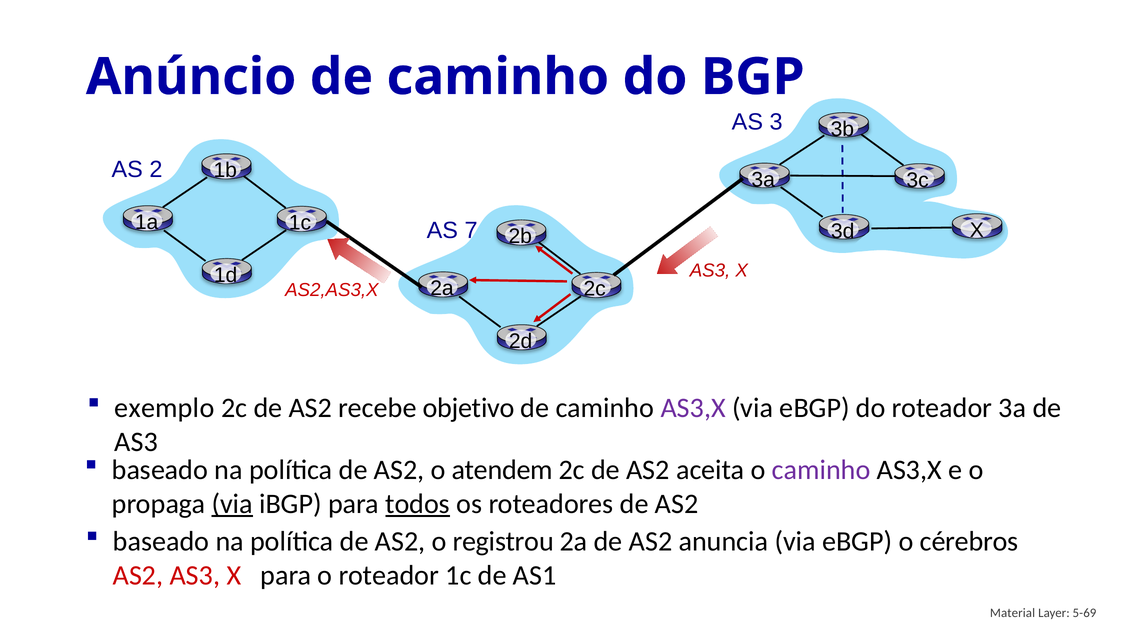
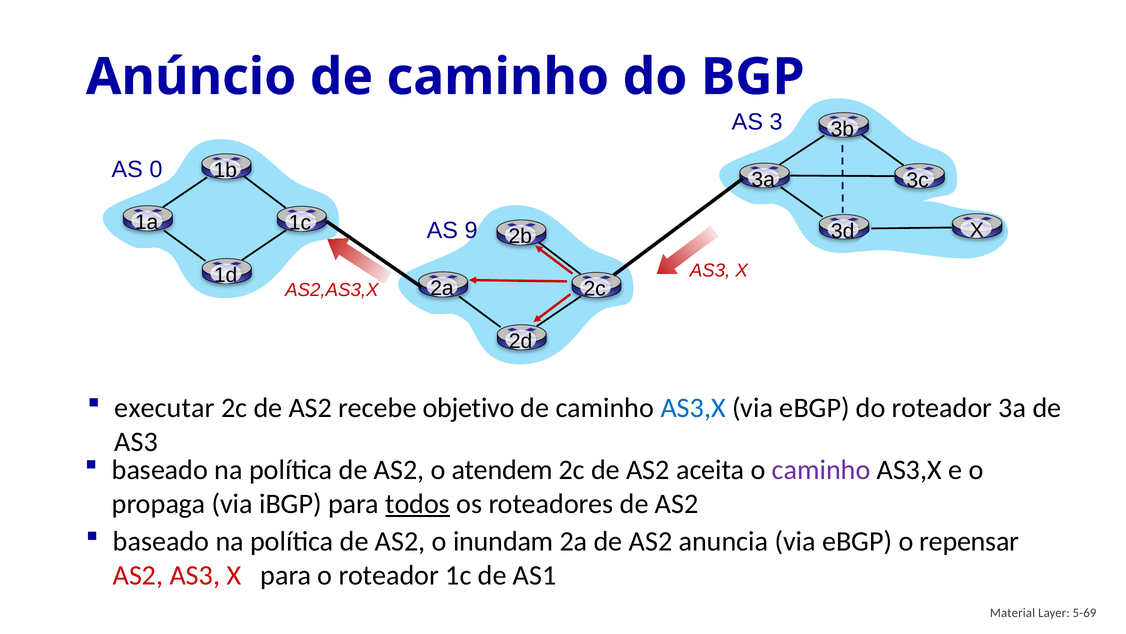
2: 2 -> 0 (156, 169)
7: 7 -> 9 (471, 230)
exemplo: exemplo -> executar (164, 408)
AS3,X colour: purple -> blue (693, 408)
via underline: present -> none (232, 503)
registrou: registrou -> inundam (503, 541)
cérebros: cérebros -> repensar (969, 541)
